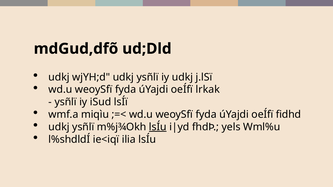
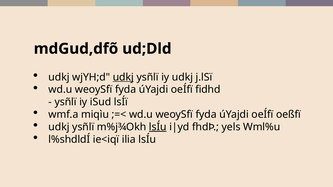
udkj underline: none -> present (123, 77)
lrkak: lrkak -> fidhd (208, 90)
fidhd: fidhd -> oeßfï (288, 115)
